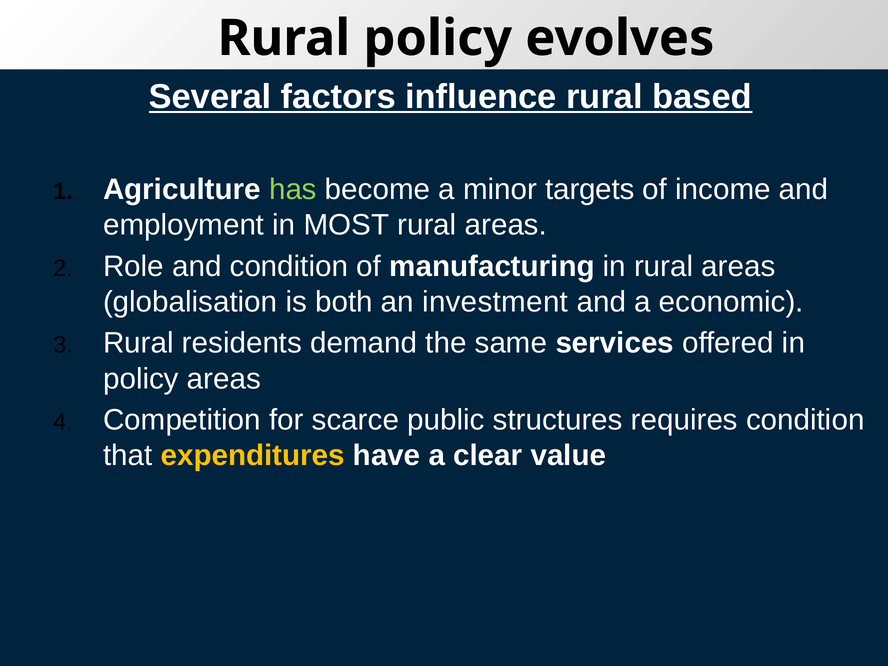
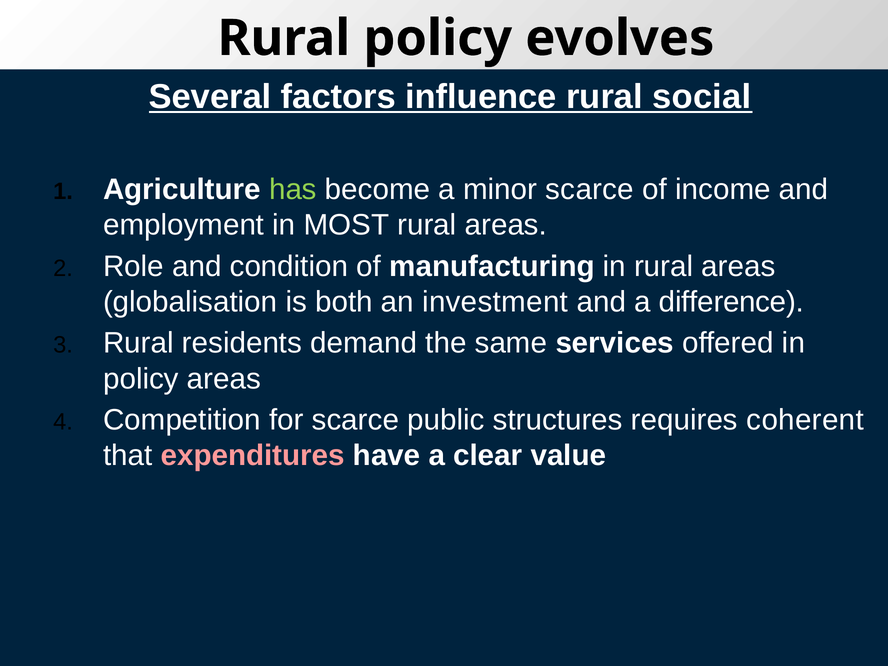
based: based -> social (702, 97)
minor targets: targets -> scarce (590, 189)
economic: economic -> difference (731, 302)
requires condition: condition -> coherent (805, 420)
expenditures colour: yellow -> pink (253, 456)
